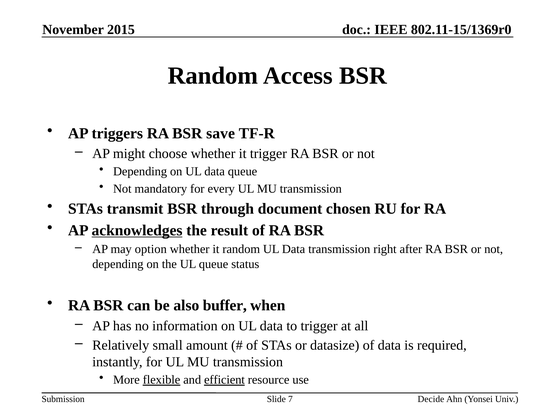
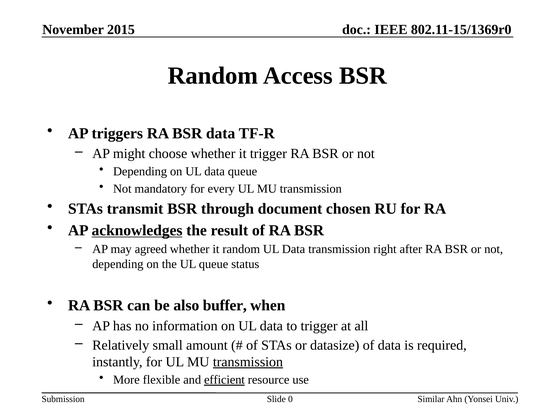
BSR save: save -> data (221, 133)
option: option -> agreed (151, 249)
transmission underline: none -> present (248, 362)
flexible underline: present -> none (162, 380)
7: 7 -> 0 (290, 399)
Decide: Decide -> Similar (431, 399)
